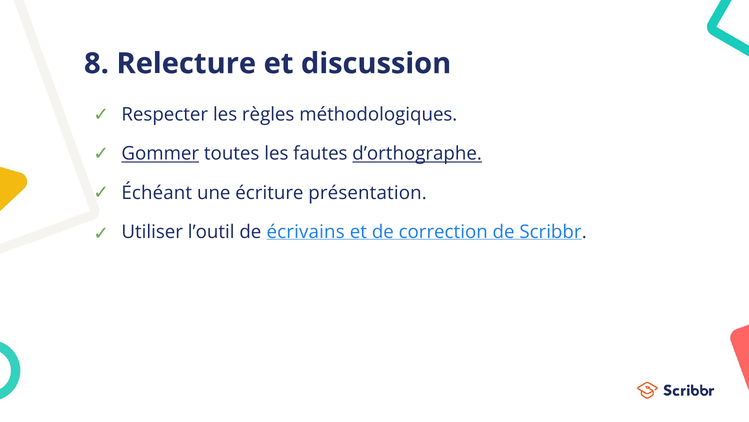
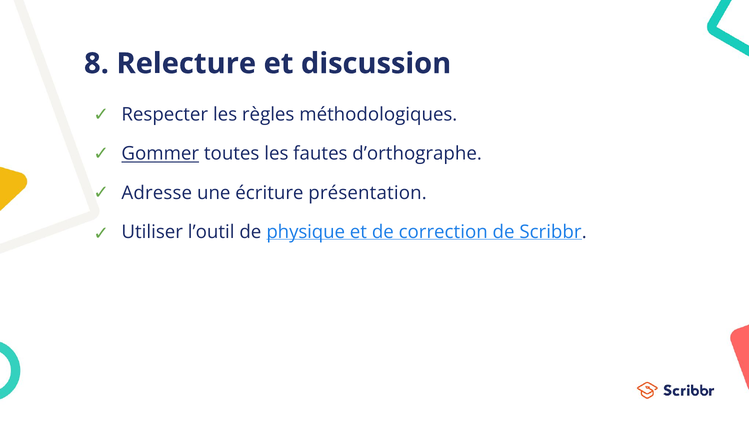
d’orthographe underline: present -> none (417, 154)
Échéant: Échéant -> Adresse (157, 193)
écrivains: écrivains -> physique (306, 232)
